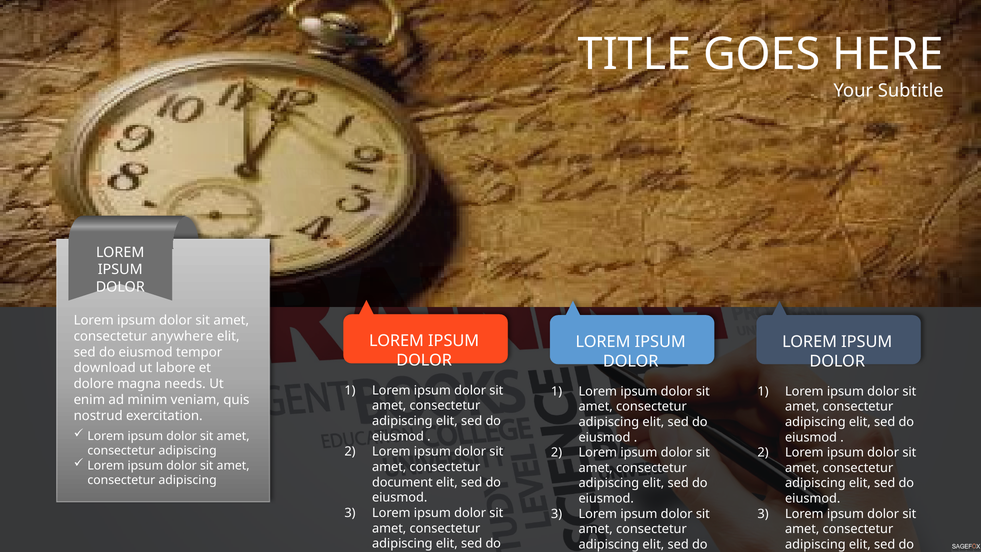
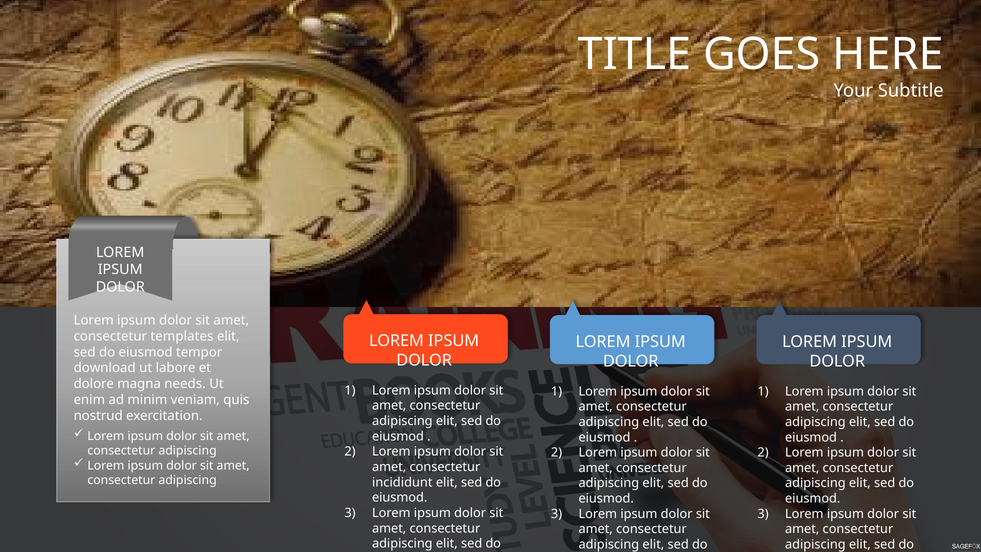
anywhere: anywhere -> templates (182, 336)
document: document -> incididunt (402, 482)
